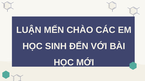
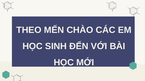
LUẬN: LUẬN -> THEO (29, 30)
